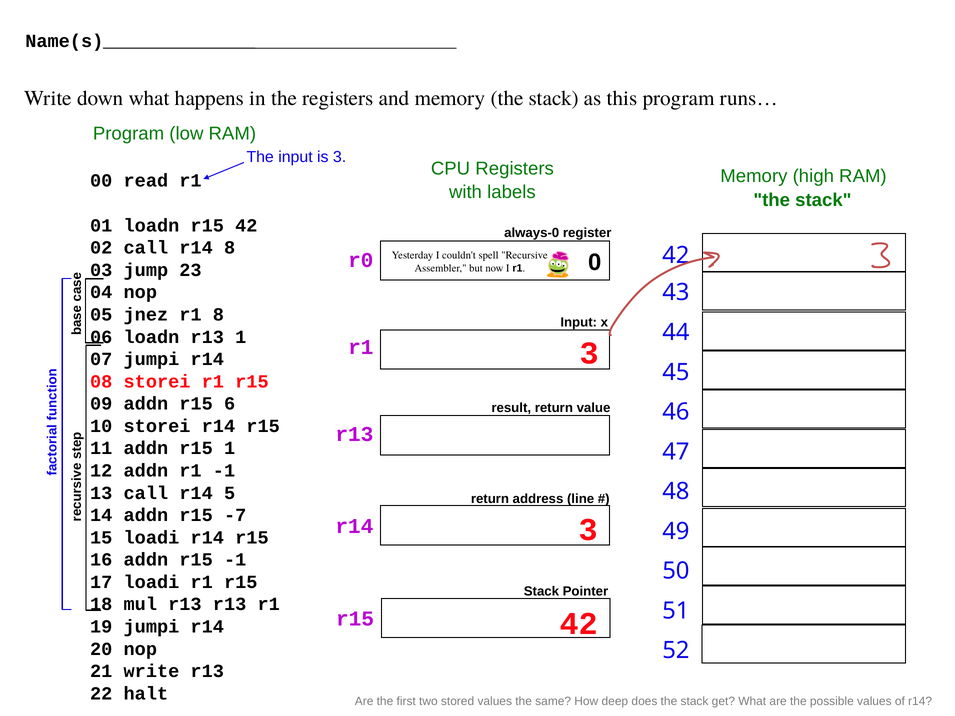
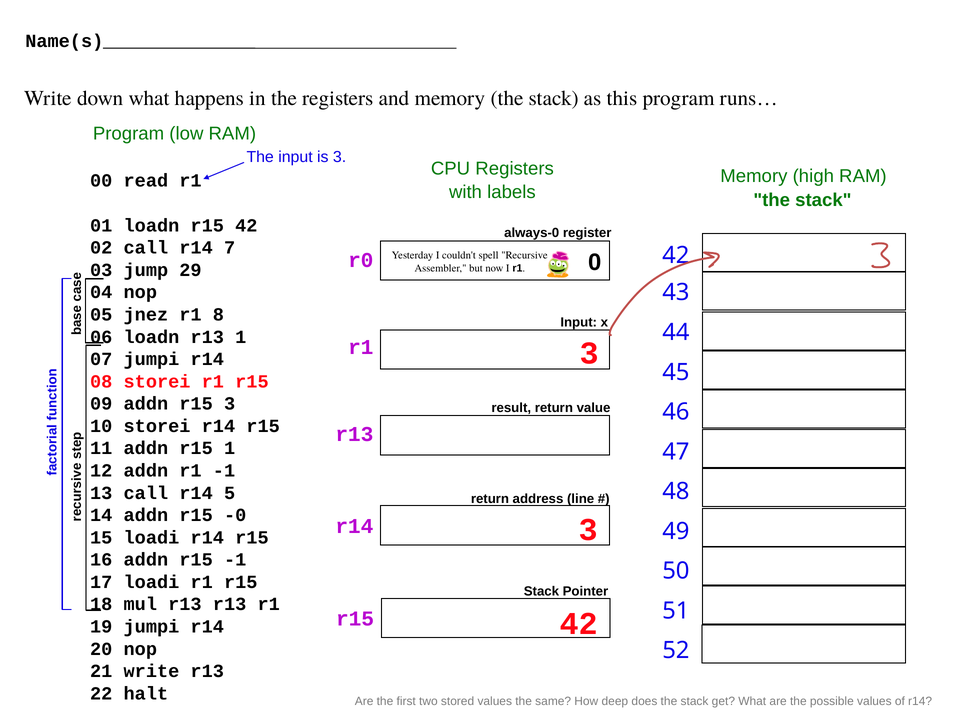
r14 8: 8 -> 7 (230, 248)
23: 23 -> 29 (190, 270)
r15 6: 6 -> 3 (230, 404)
-7: -7 -> -0 (235, 515)
